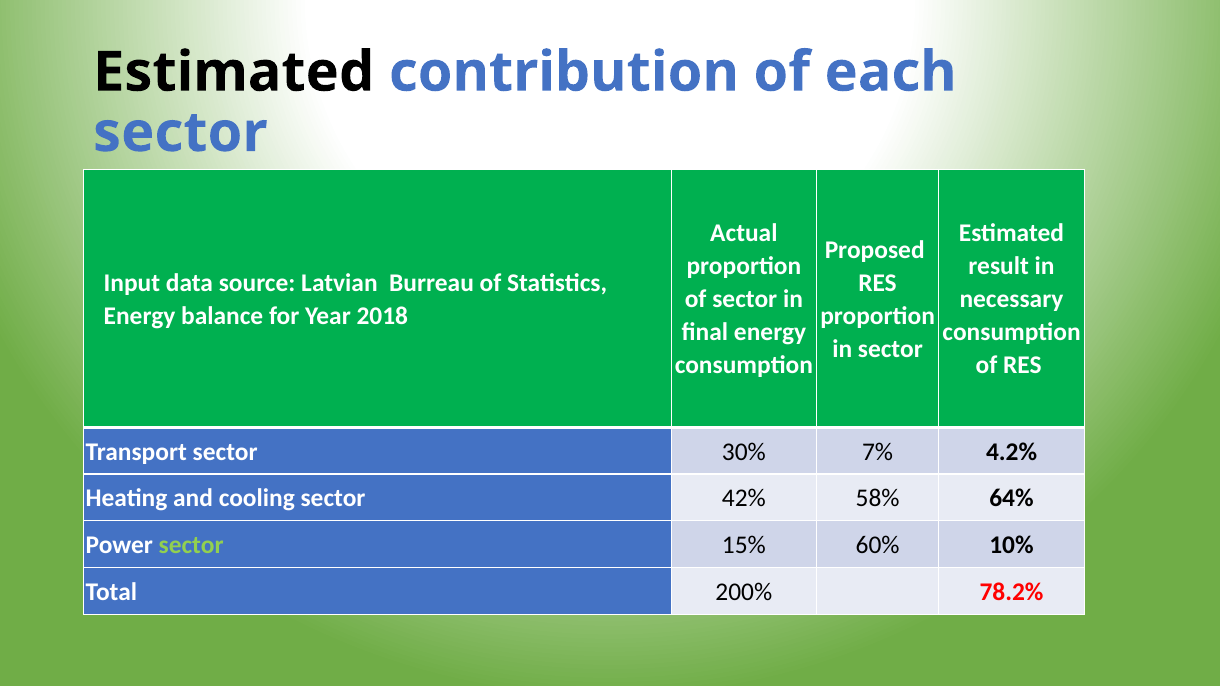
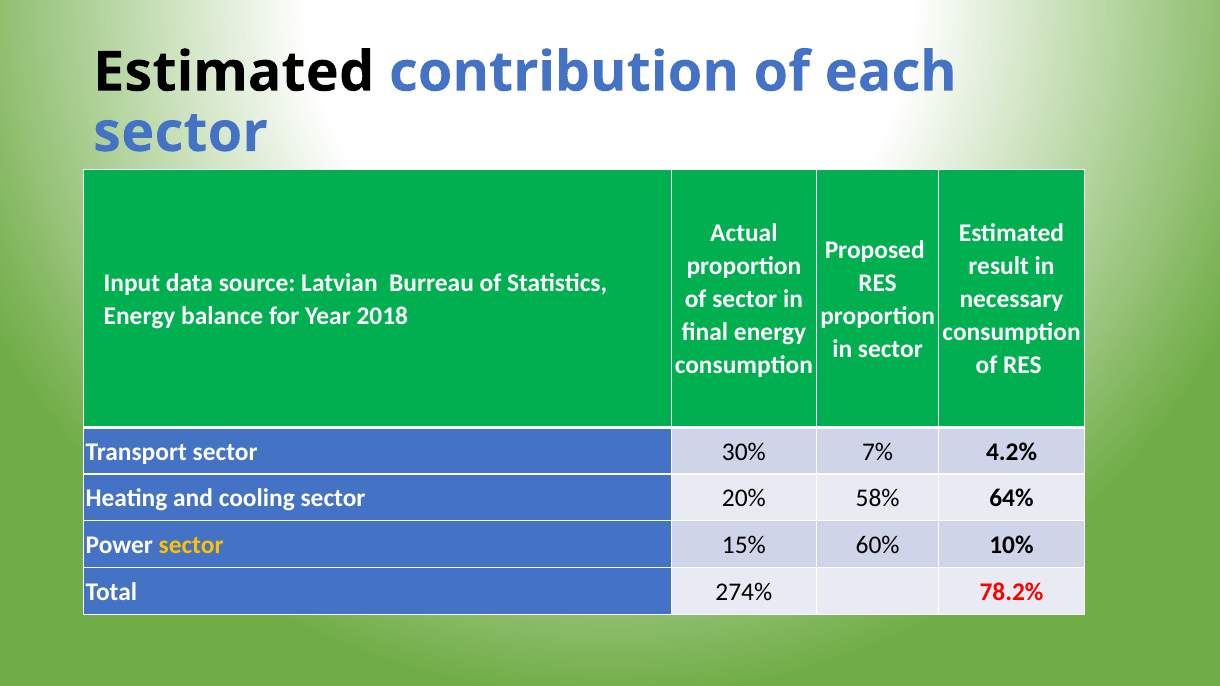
42%: 42% -> 20% (744, 499)
sector colour: light green -> yellow (191, 546)
200%: 200% -> 274% (744, 592)
